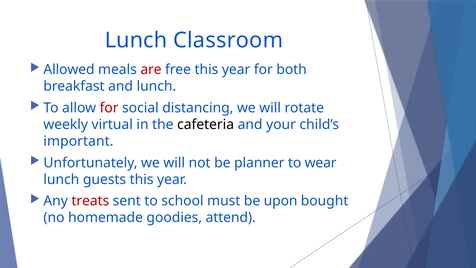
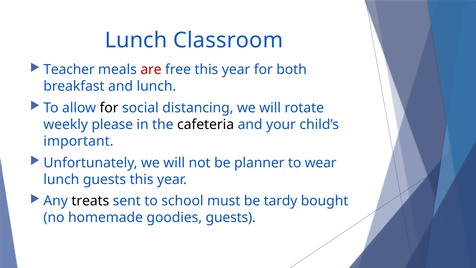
Allowed: Allowed -> Teacher (69, 70)
for colour: red -> black (109, 108)
virtual: virtual -> please (112, 124)
treats colour: red -> black (90, 201)
upon: upon -> tardy (281, 201)
goodies attend: attend -> guests (231, 217)
